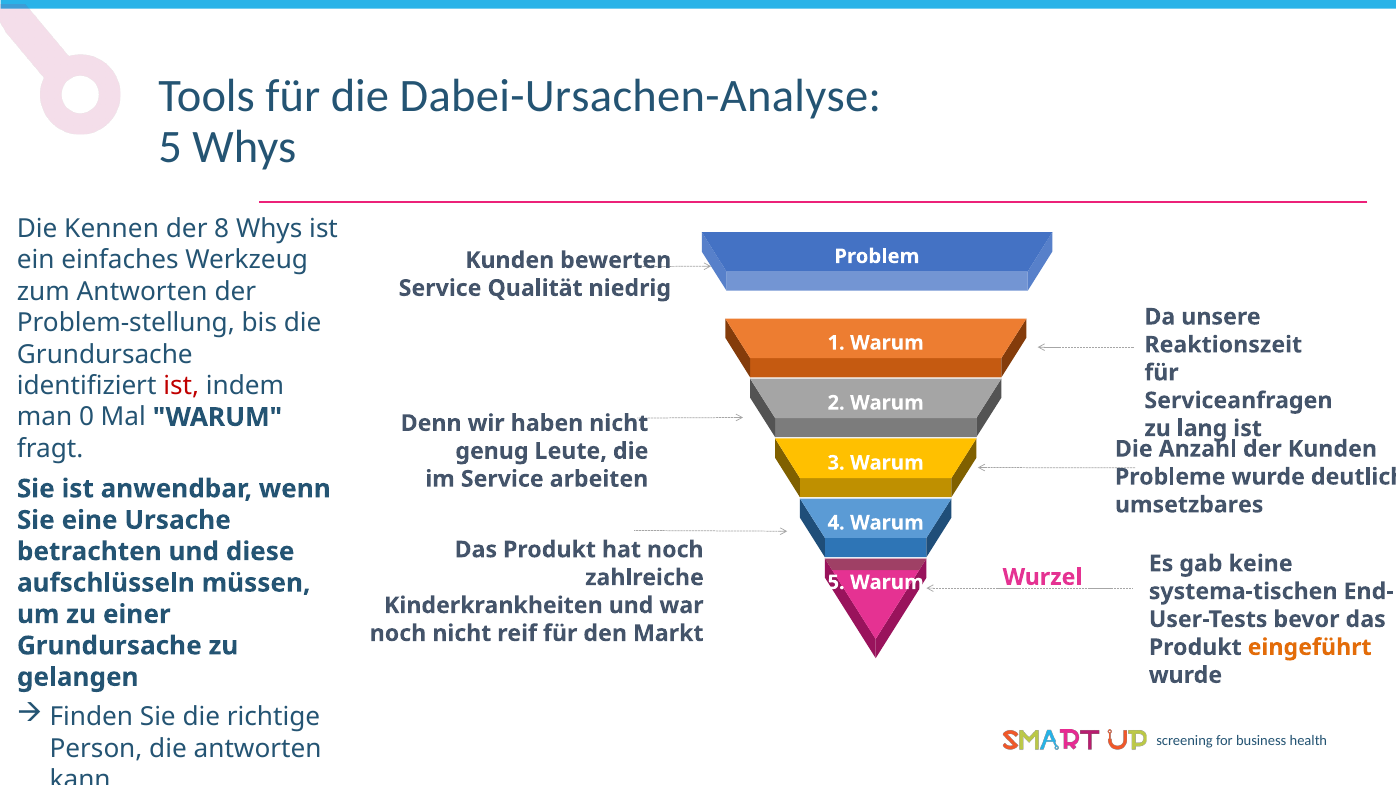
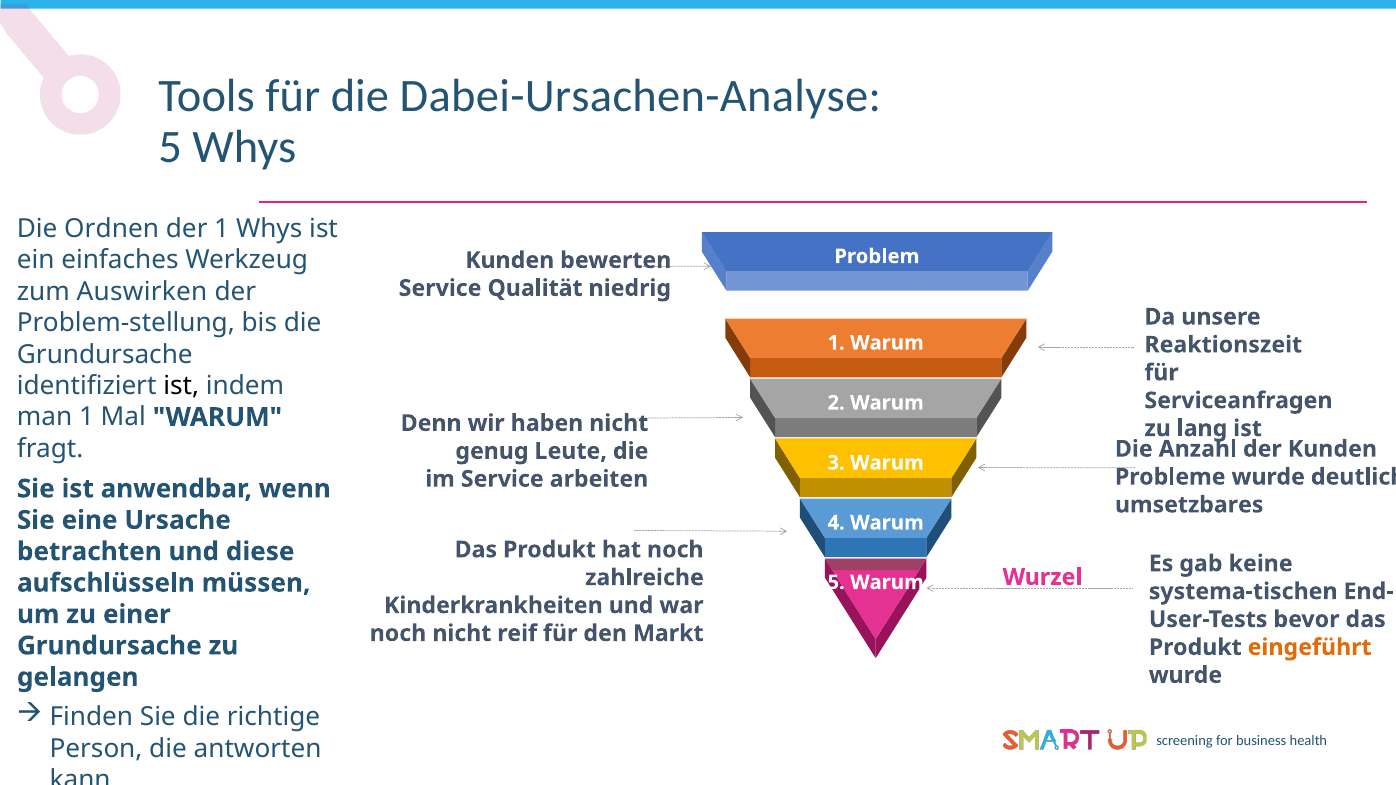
Kennen: Kennen -> Ordnen (112, 229)
der 8: 8 -> 1 (222, 229)
zum Antworten: Antworten -> Auswirken (142, 292)
ist colour: red -> black (181, 386)
man 0: 0 -> 1 (87, 417)
